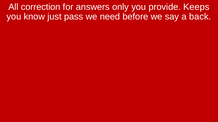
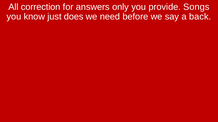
Keeps: Keeps -> Songs (196, 7)
pass: pass -> does (74, 17)
